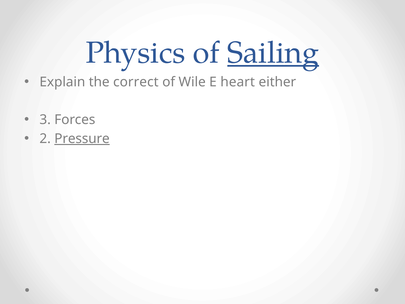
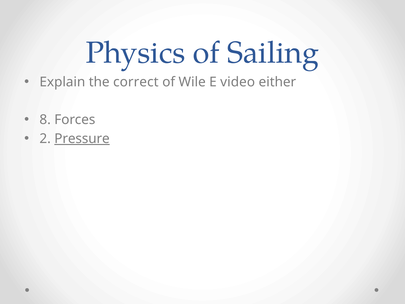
Sailing underline: present -> none (273, 53)
heart: heart -> video (238, 82)
3: 3 -> 8 (45, 120)
